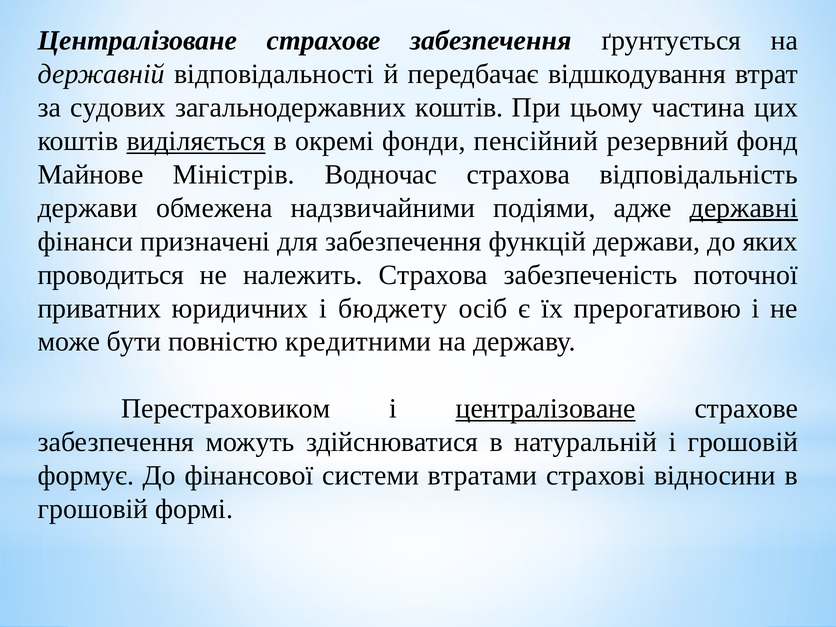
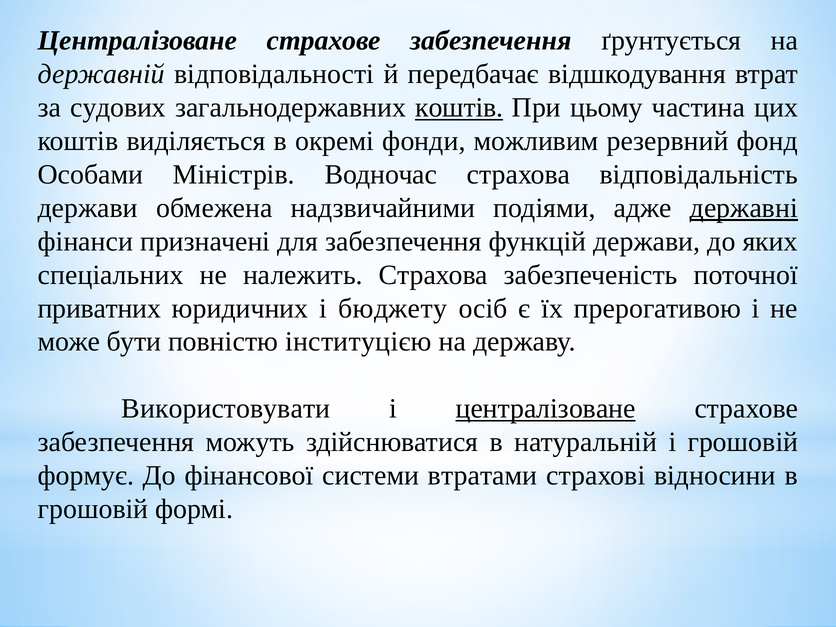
коштів underline: none -> present (459, 108)
виділяється underline: present -> none (196, 141)
пенсійний: пенсійний -> можливим (536, 141)
Майнове: Майнове -> Особами (91, 175)
проводиться: проводиться -> спеціальних (111, 275)
кредитними: кредитними -> інституцією (358, 342)
Перестраховиком: Перестраховиком -> Використовувати (226, 409)
